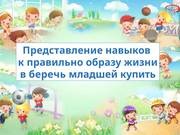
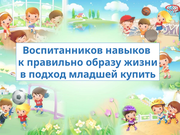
Представление: Представление -> Воспитанников (63, 50)
беречь: беречь -> подход (47, 74)
